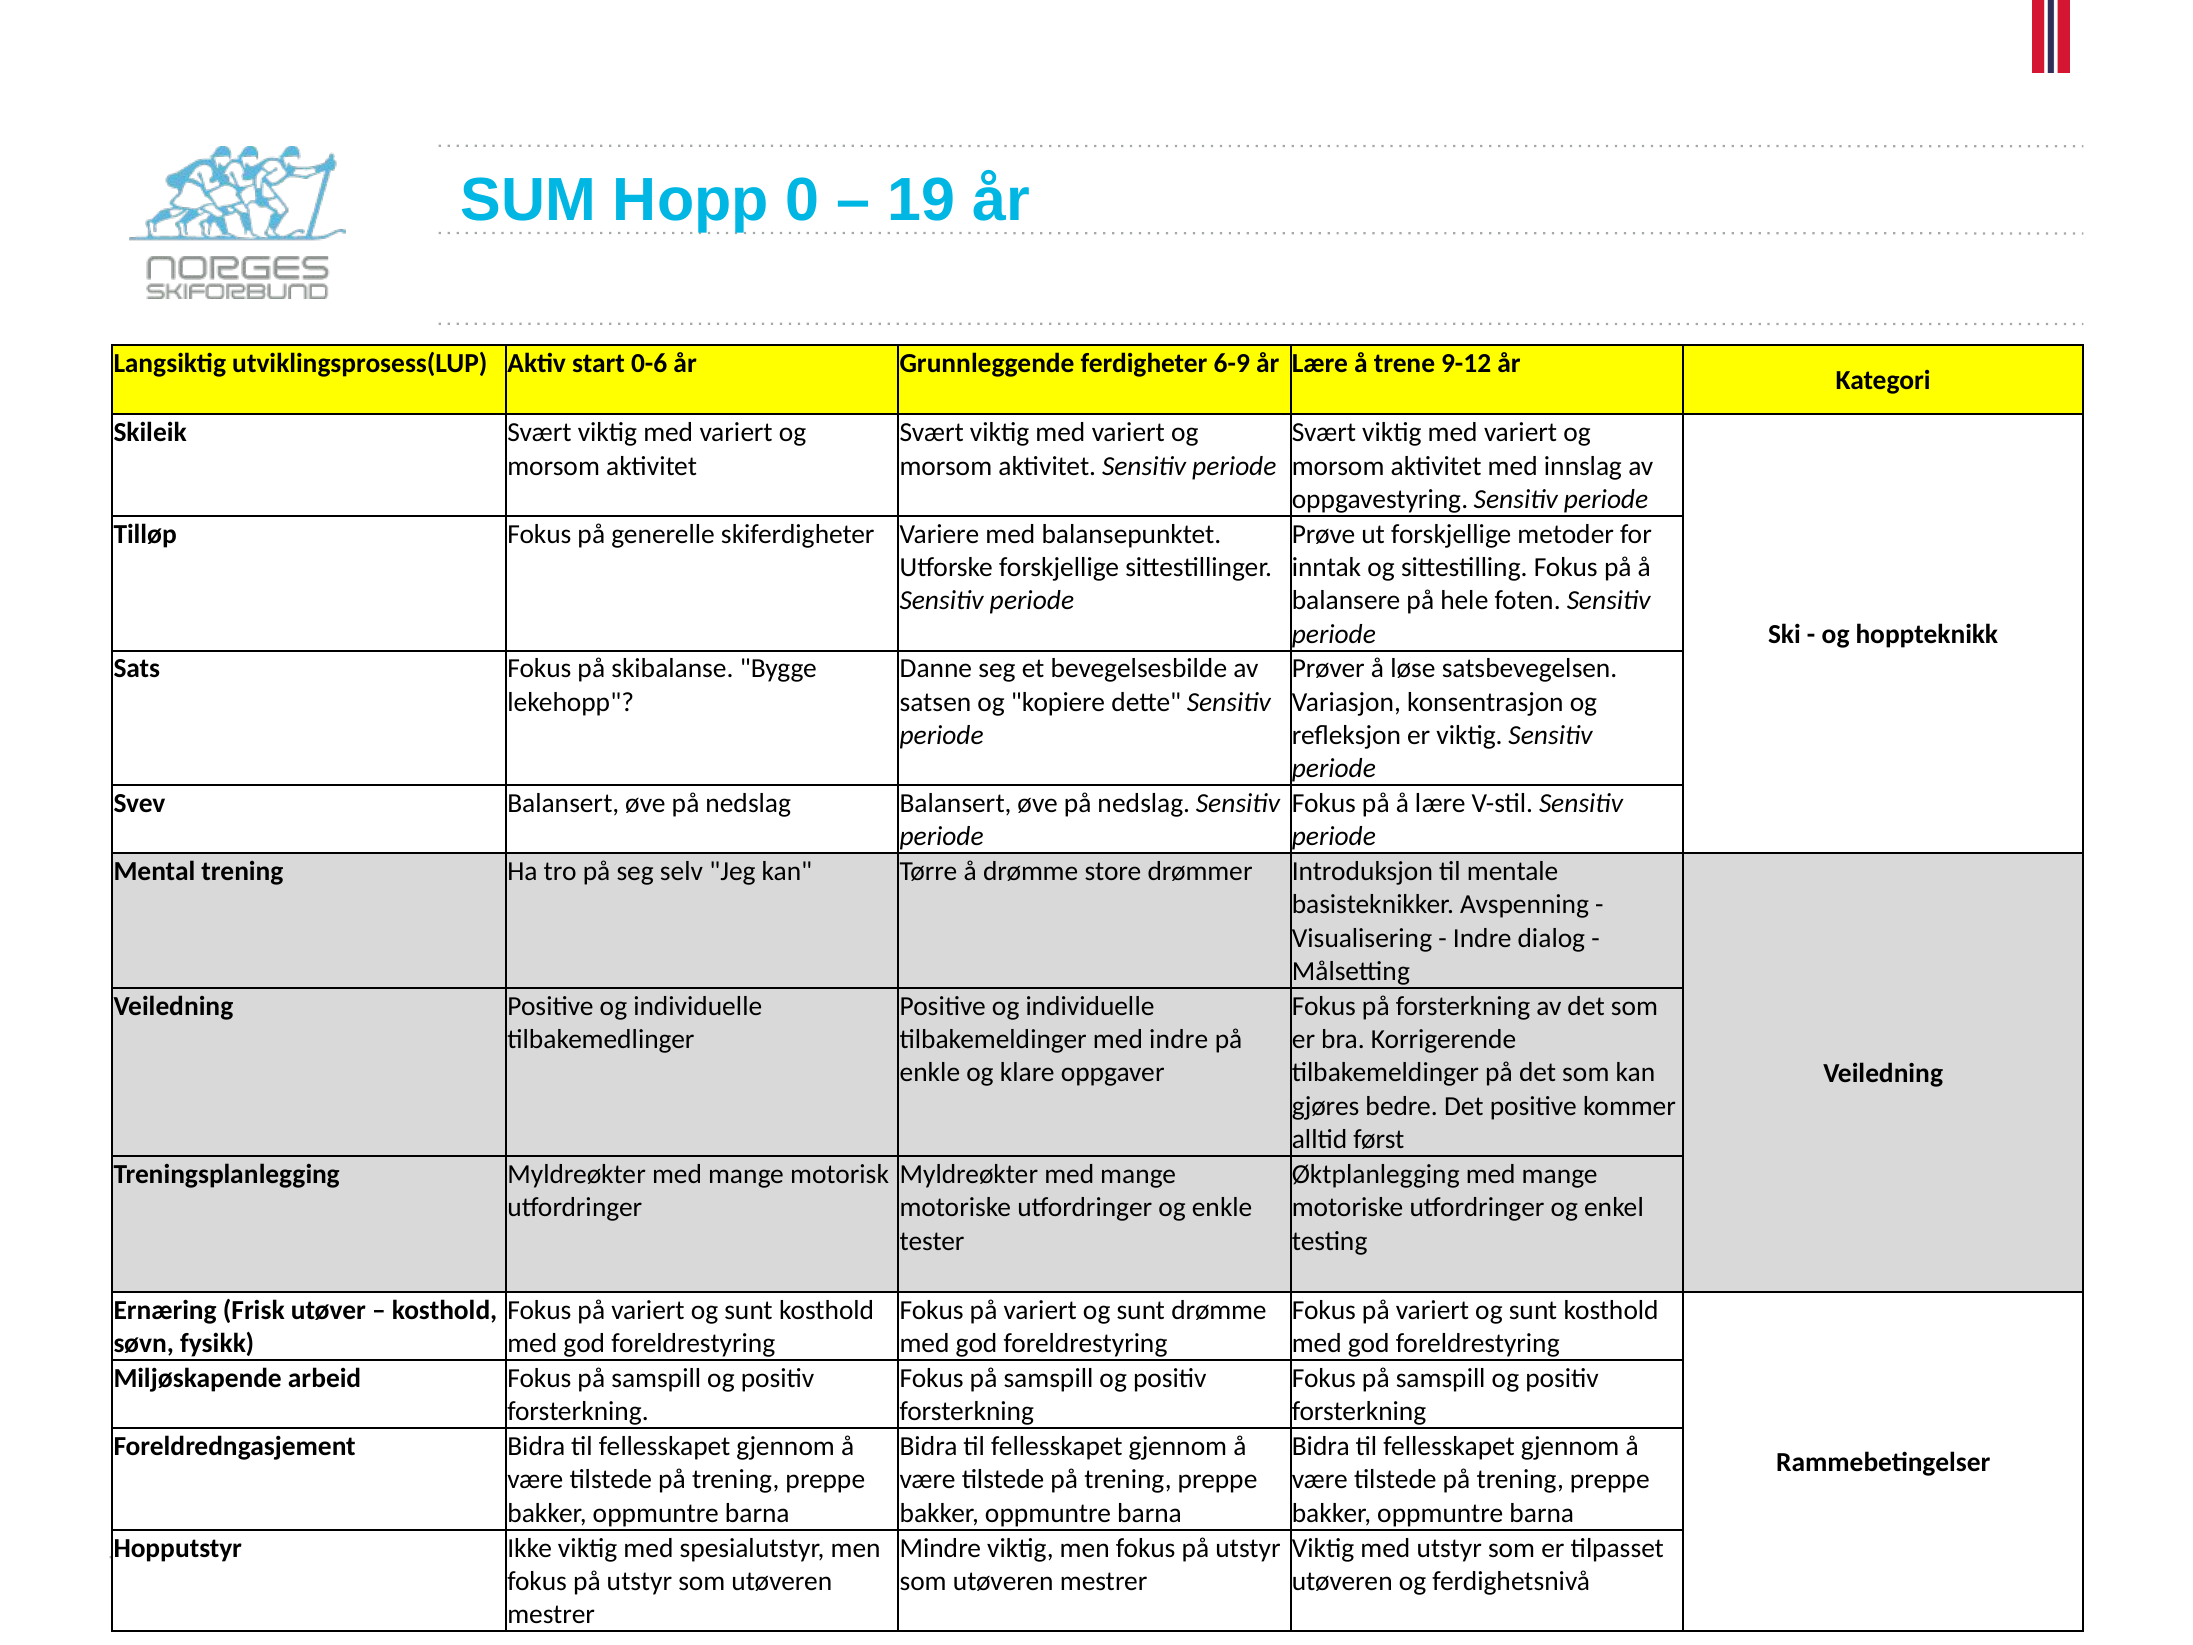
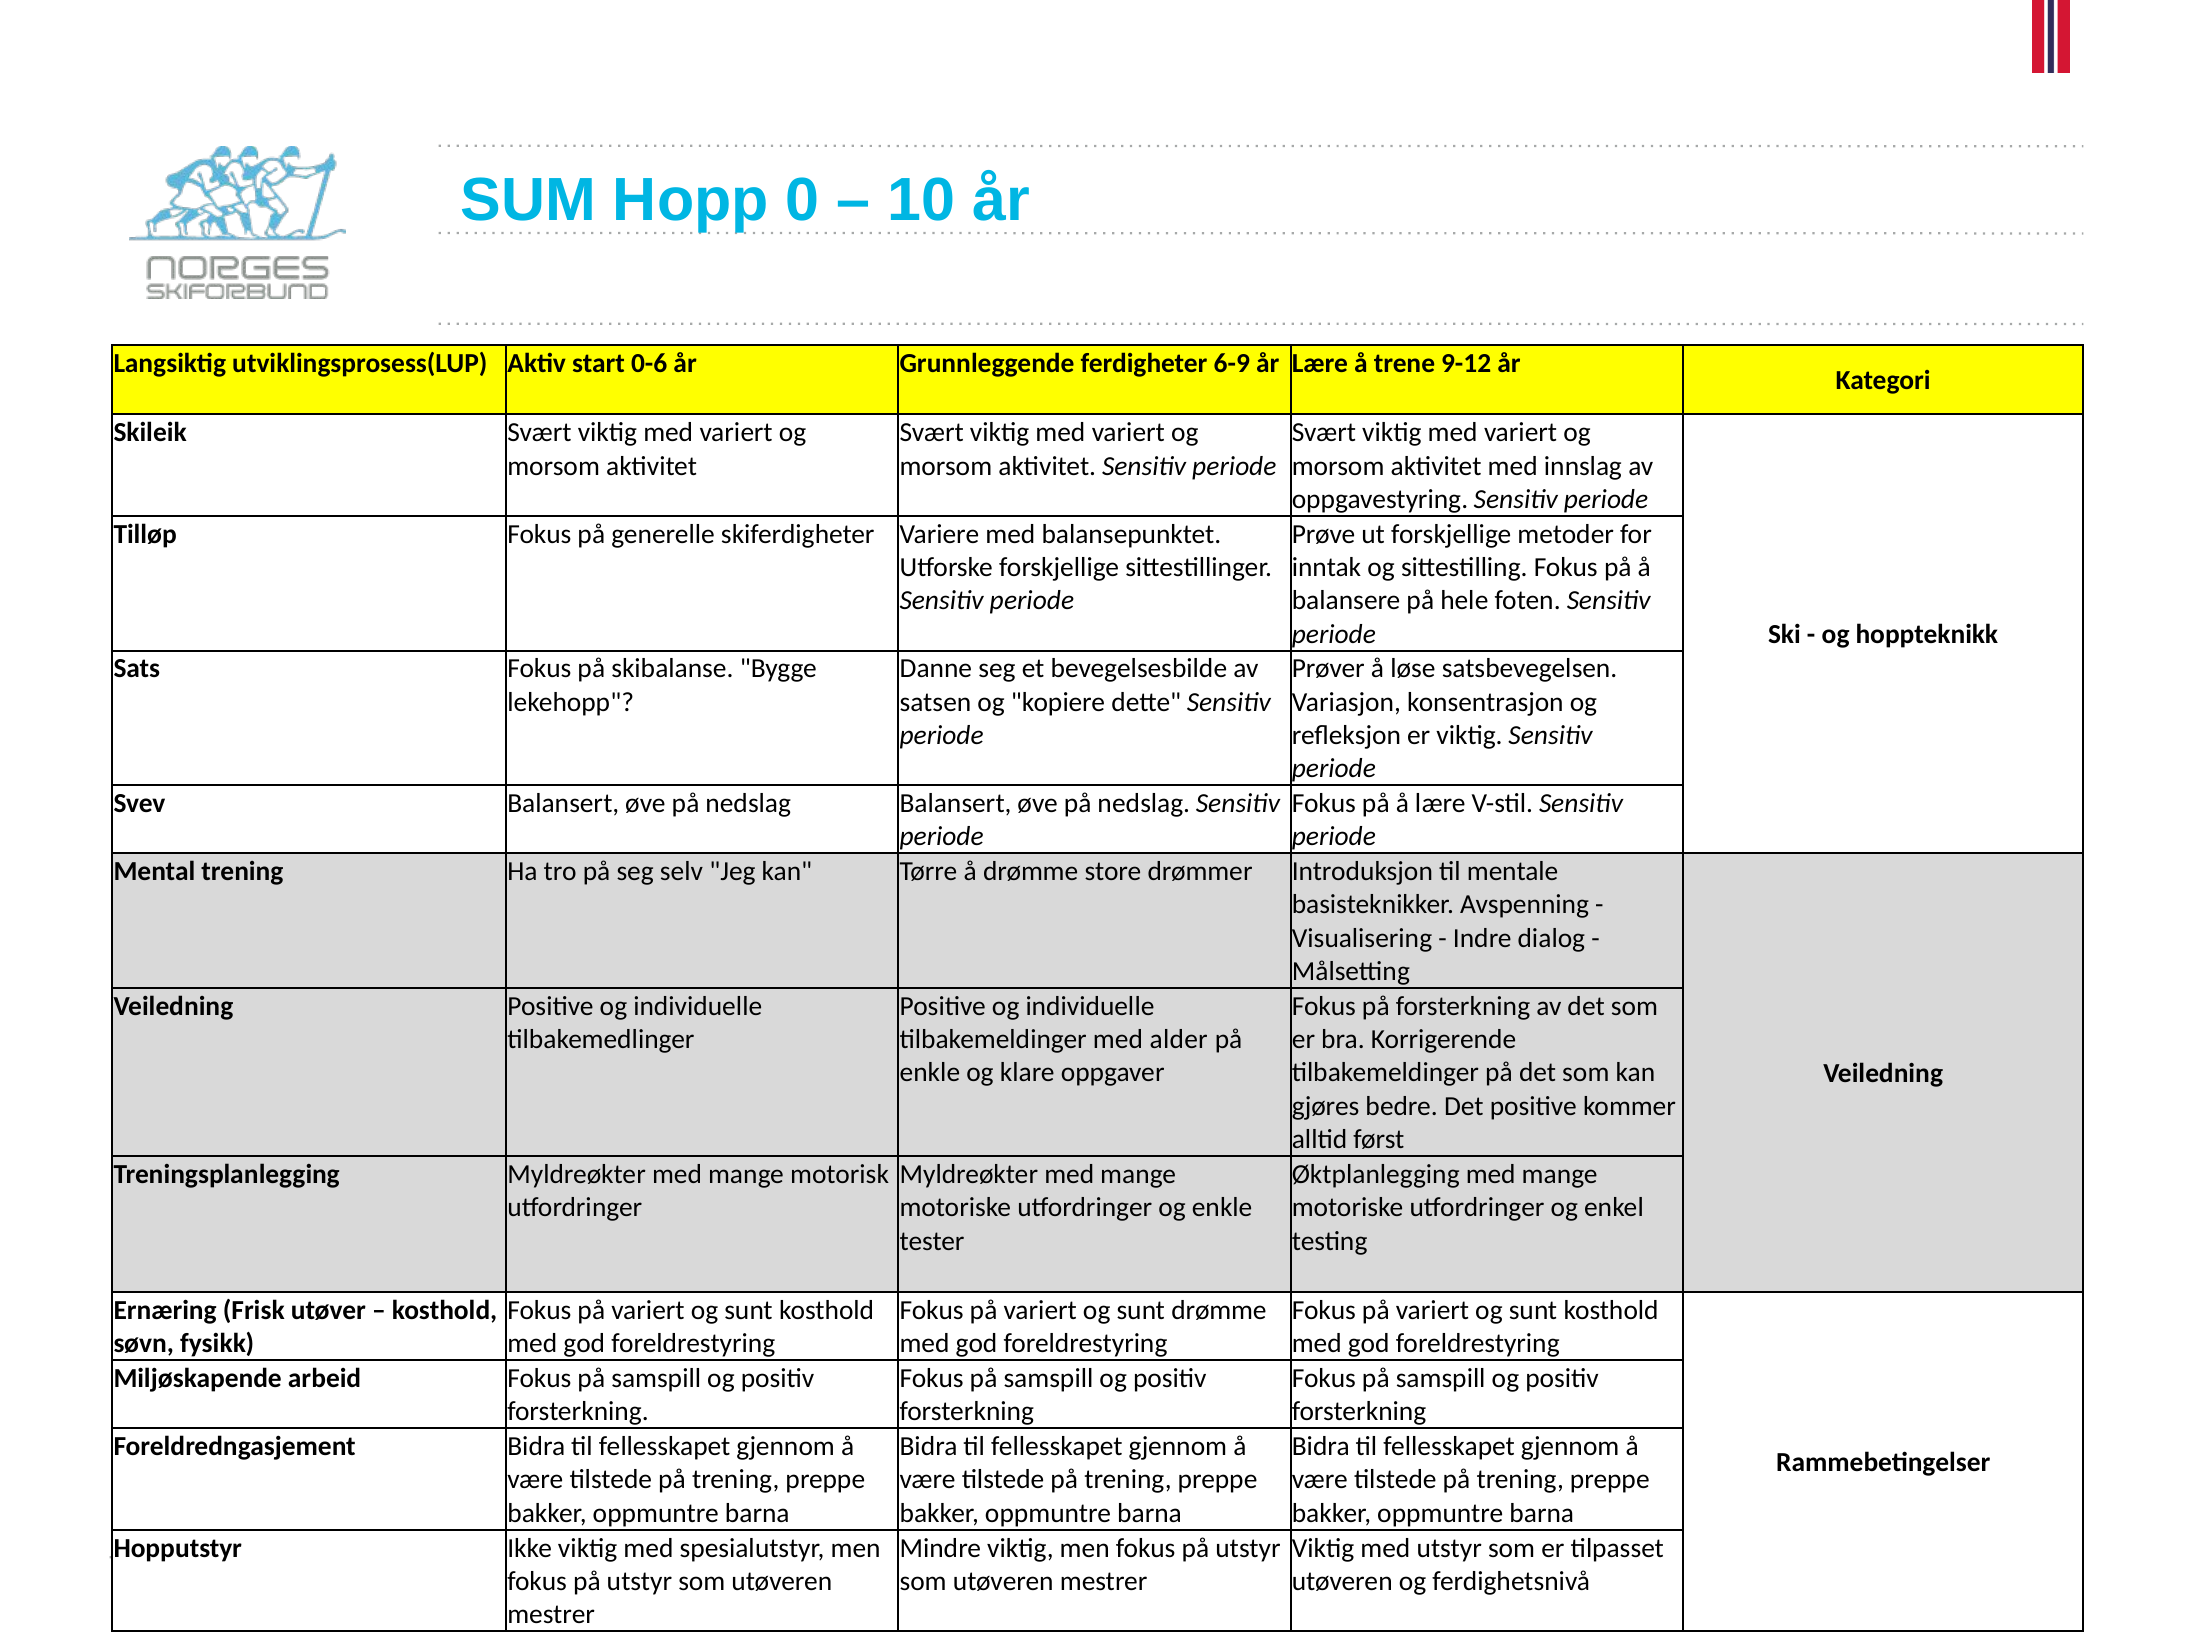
19: 19 -> 10 (921, 201)
med indre: indre -> alder (1179, 1039)
